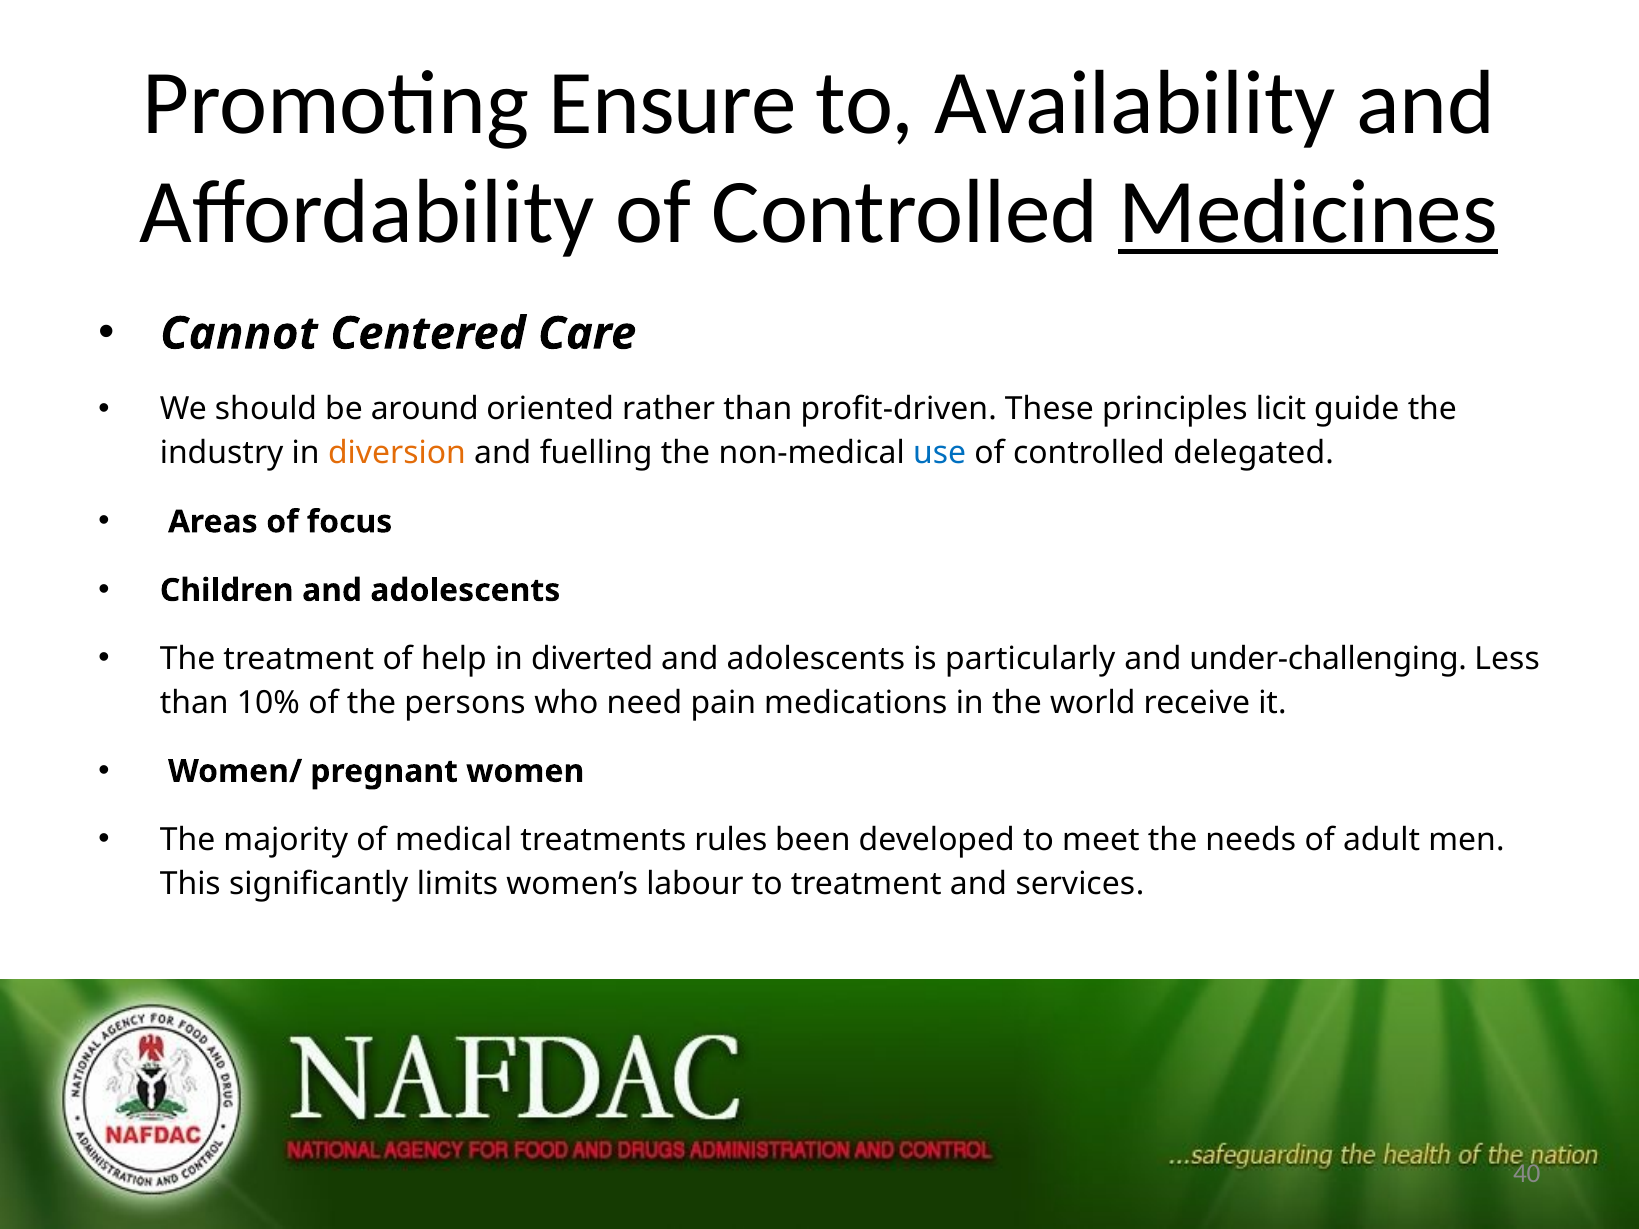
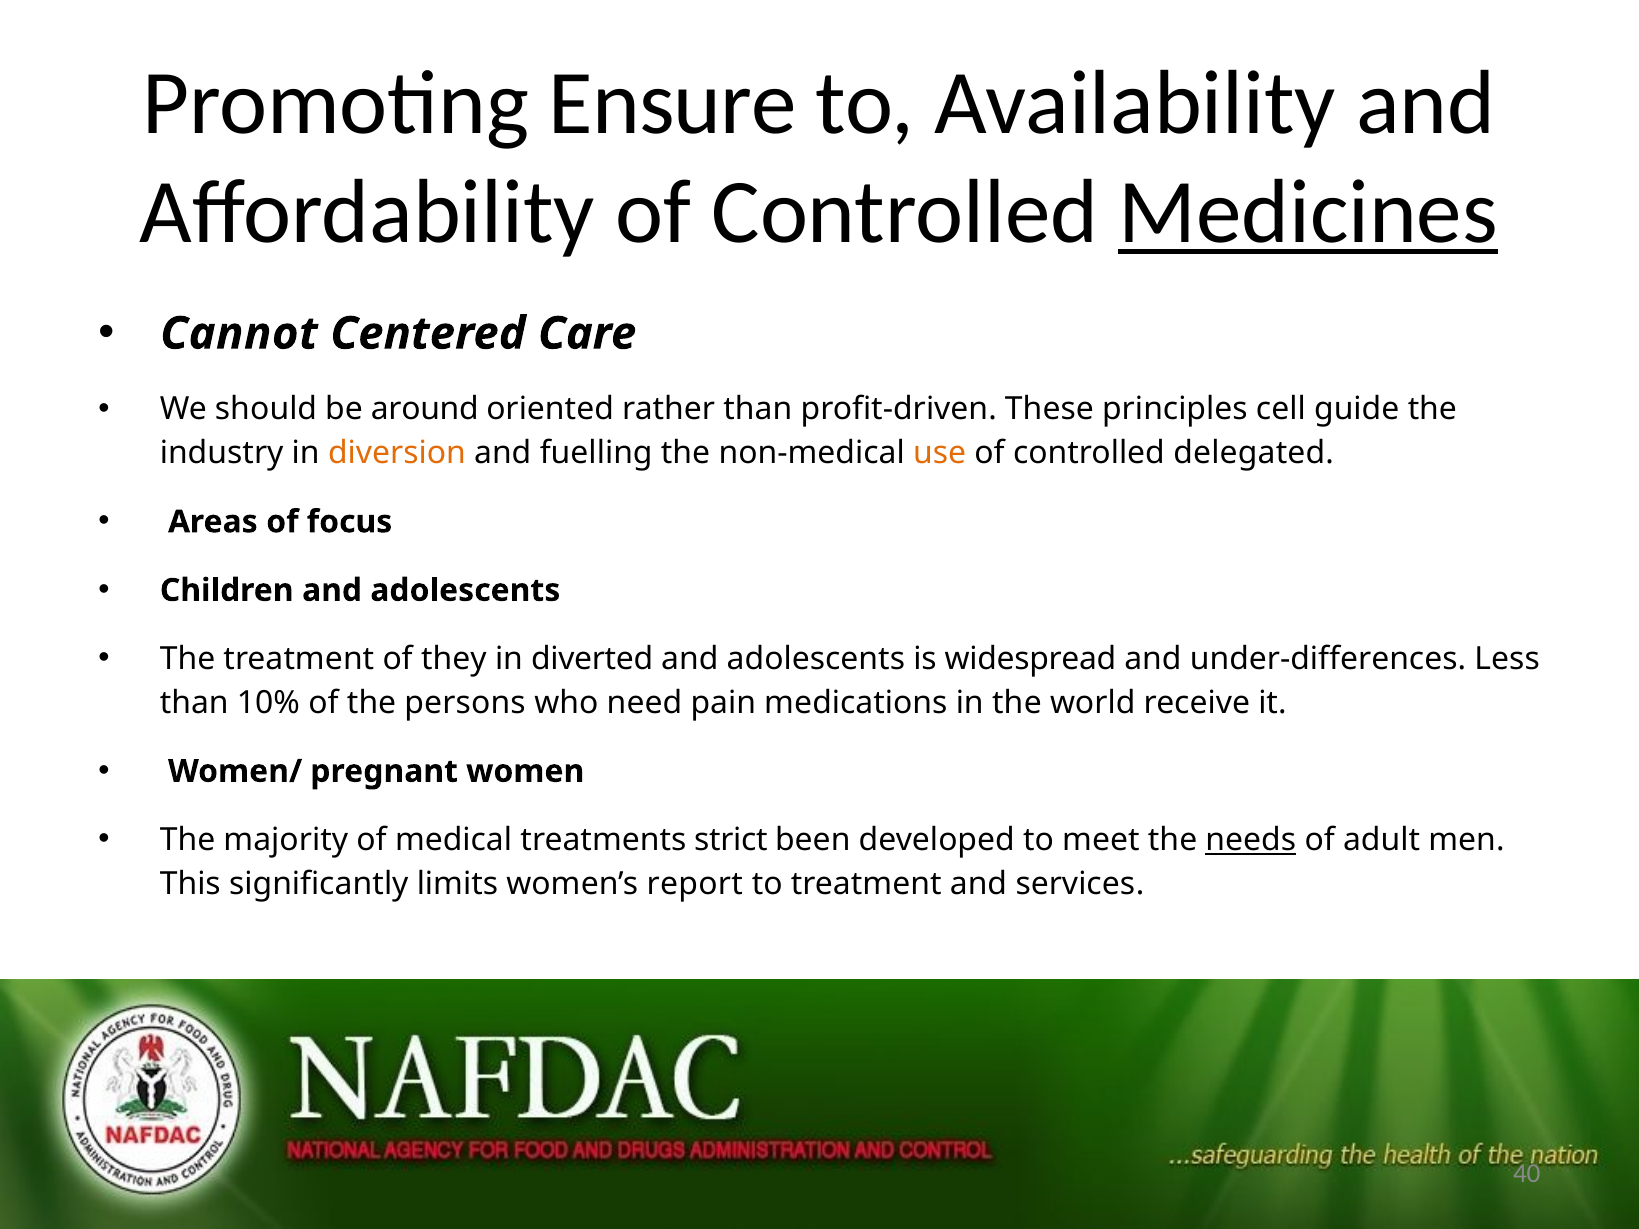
licit: licit -> cell (1281, 409)
use colour: blue -> orange (940, 453)
help: help -> they (454, 659)
particularly: particularly -> widespread (1030, 659)
under-challenging: under-challenging -> under-differences (1328, 659)
rules: rules -> strict (731, 840)
needs underline: none -> present (1251, 840)
labour: labour -> report (695, 884)
